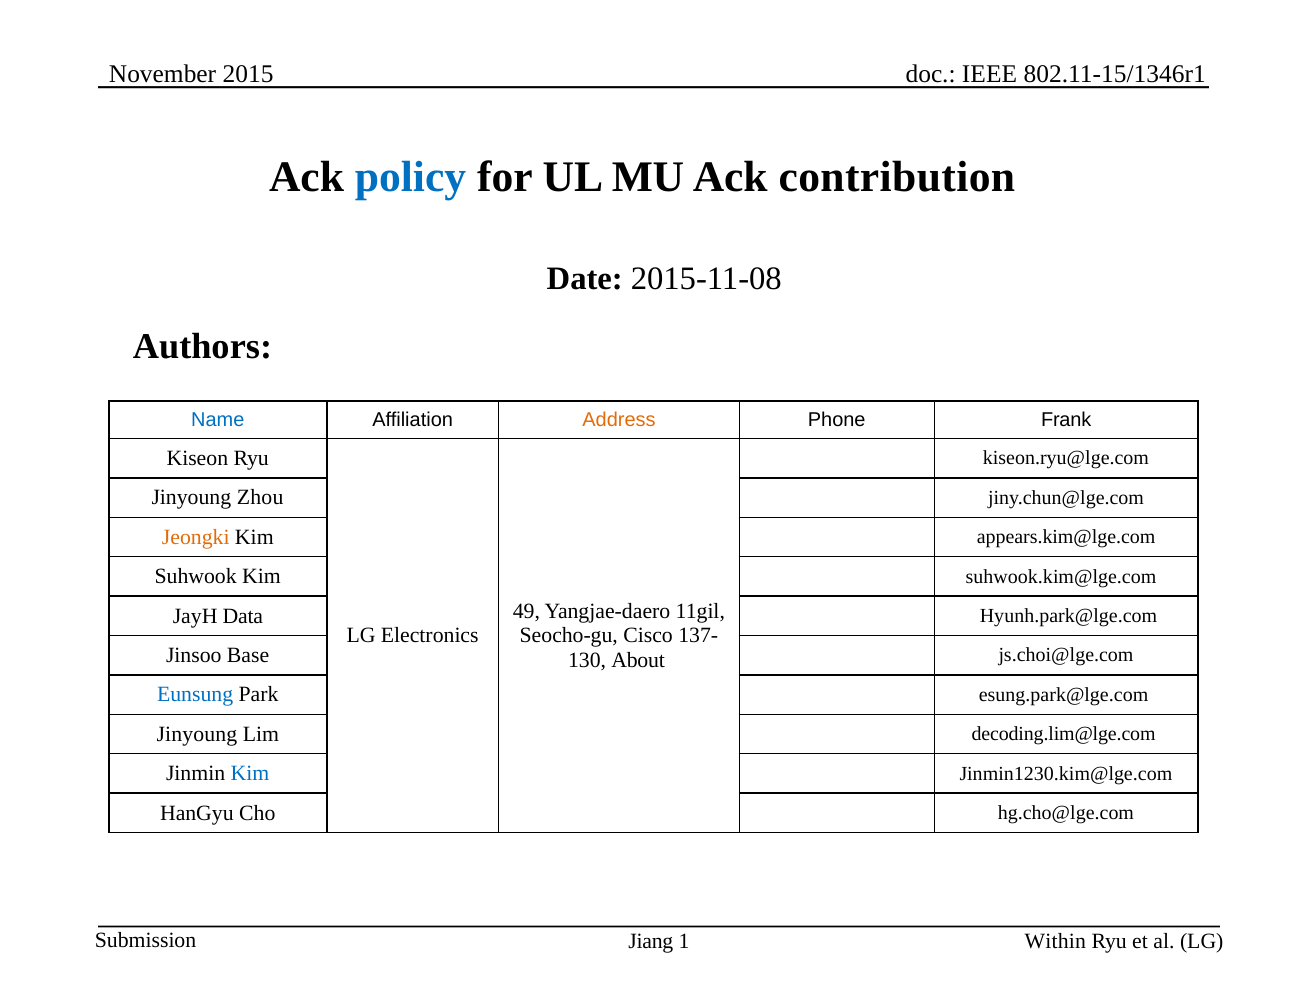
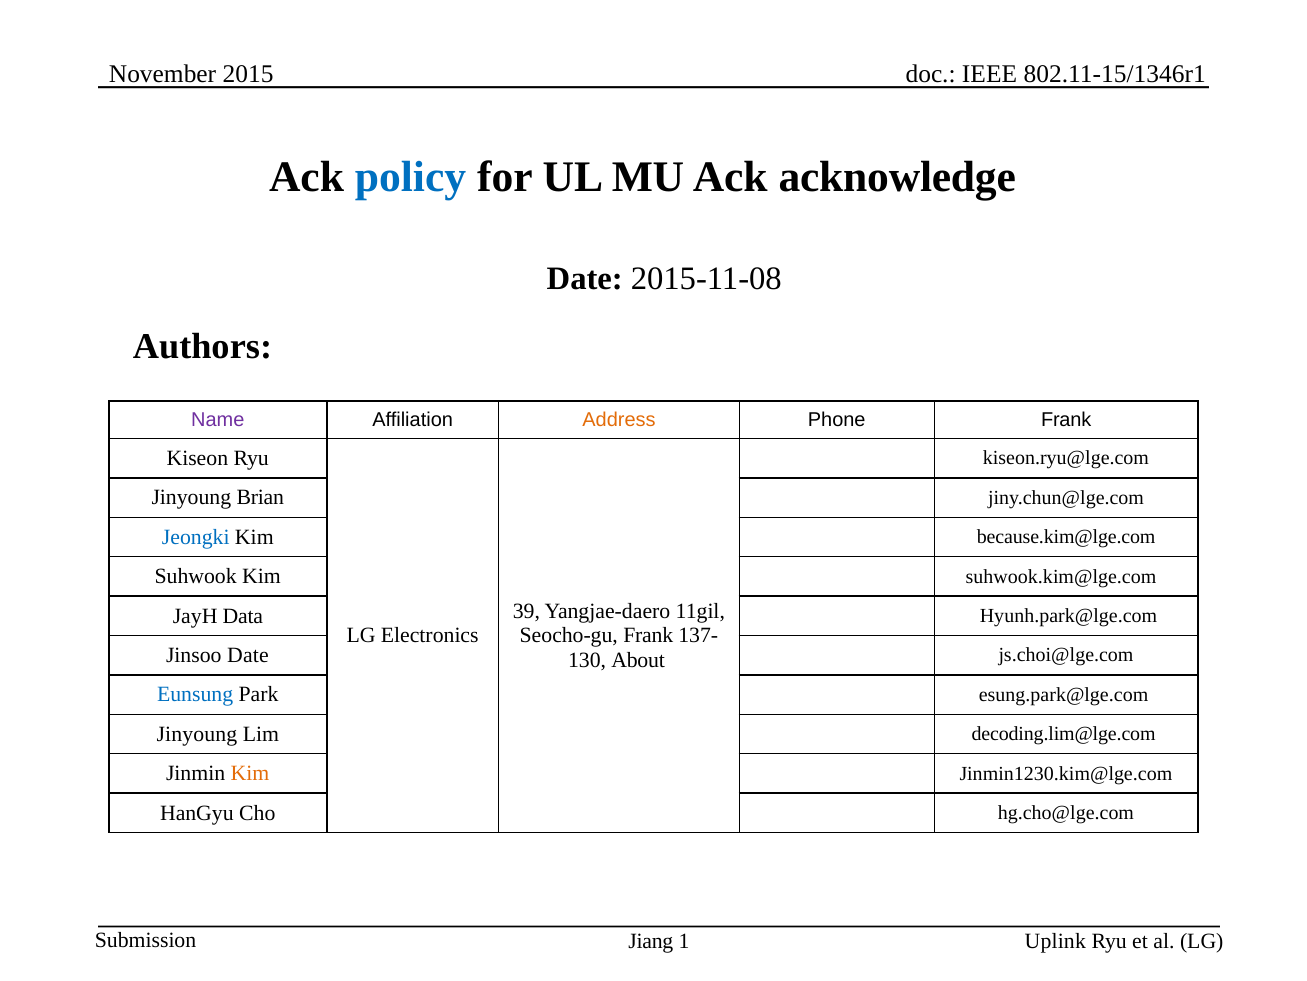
contribution: contribution -> acknowledge (897, 177)
Name colour: blue -> purple (218, 420)
Zhou: Zhou -> Brian (260, 497)
Jeongki colour: orange -> blue (196, 537)
appears.kim@lge.com: appears.kim@lge.com -> because.kim@lge.com (1066, 537)
49: 49 -> 39 (526, 611)
Seocho-gu Cisco: Cisco -> Frank (648, 635)
Jinsoo Base: Base -> Date (248, 655)
Kim colour: blue -> orange (250, 773)
Within: Within -> Uplink (1055, 940)
